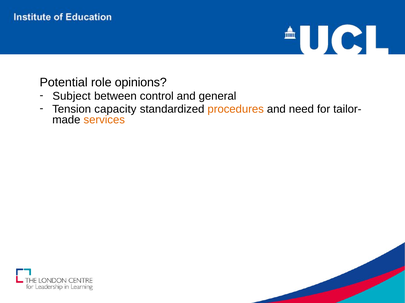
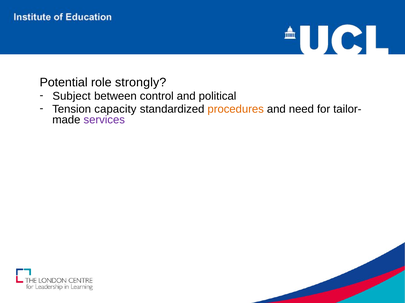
opinions: opinions -> strongly (141, 83)
general: general -> political (217, 96)
services colour: orange -> purple (104, 120)
